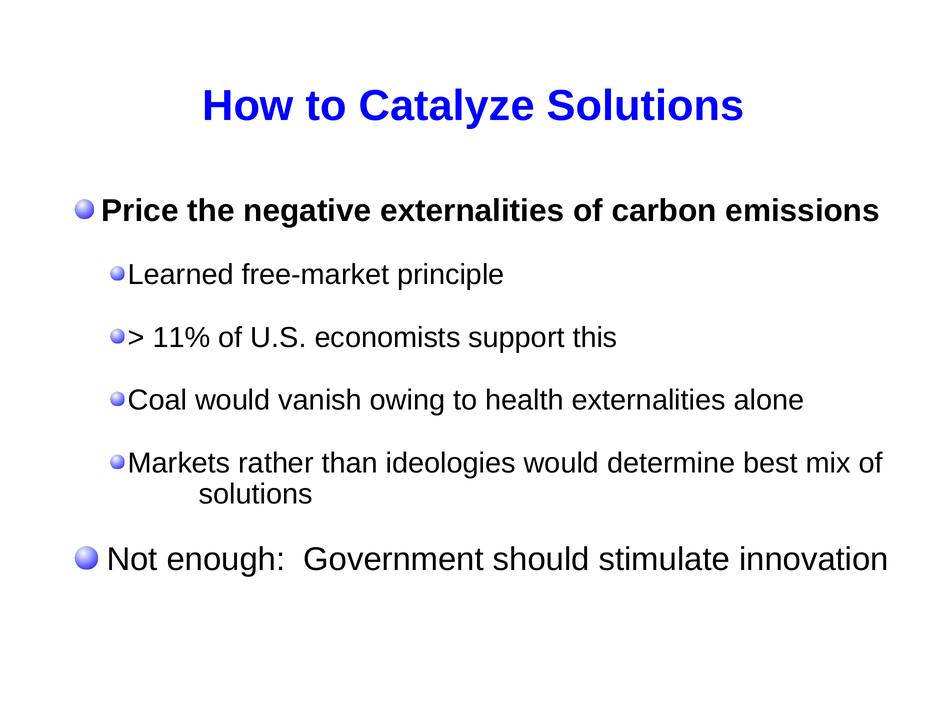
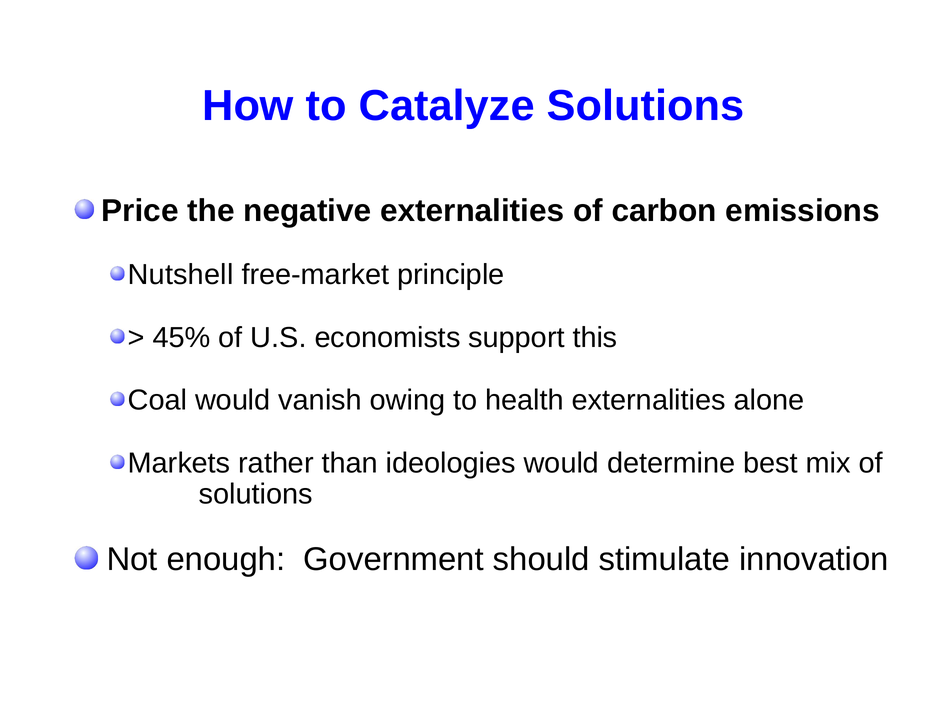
Learned: Learned -> Nutshell (181, 275)
11%: 11% -> 45% (182, 338)
